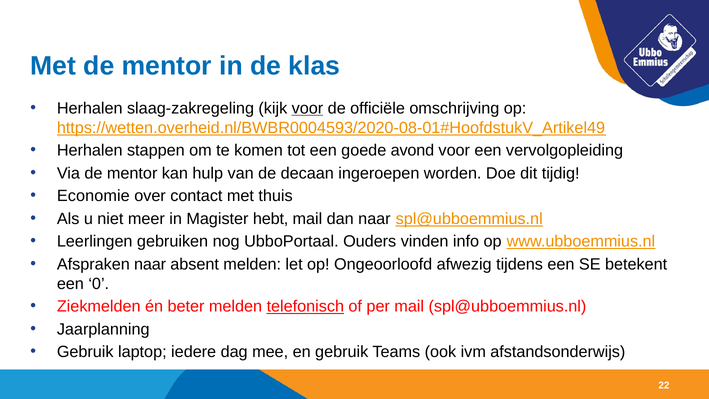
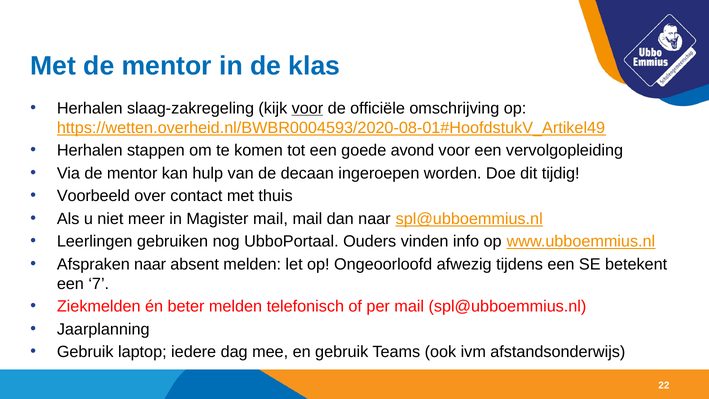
Economie: Economie -> Voorbeeld (93, 196)
Magister hebt: hebt -> mail (270, 219)
0: 0 -> 7 (99, 284)
telefonisch underline: present -> none (305, 306)
